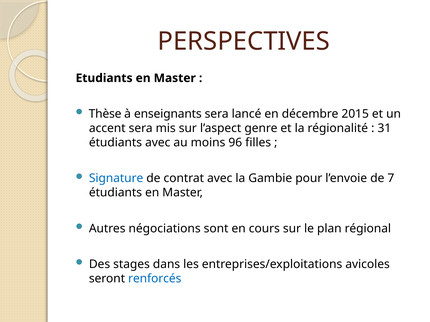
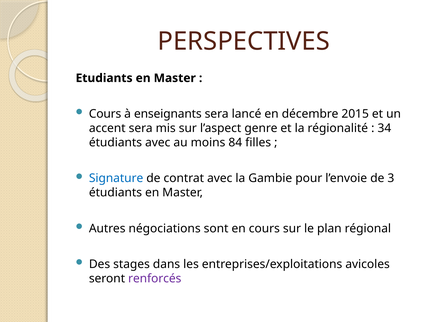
Thèse: Thèse -> Cours (105, 114)
31: 31 -> 34 (384, 128)
96: 96 -> 84 (235, 143)
7: 7 -> 3 (391, 179)
renforcés colour: blue -> purple (155, 279)
